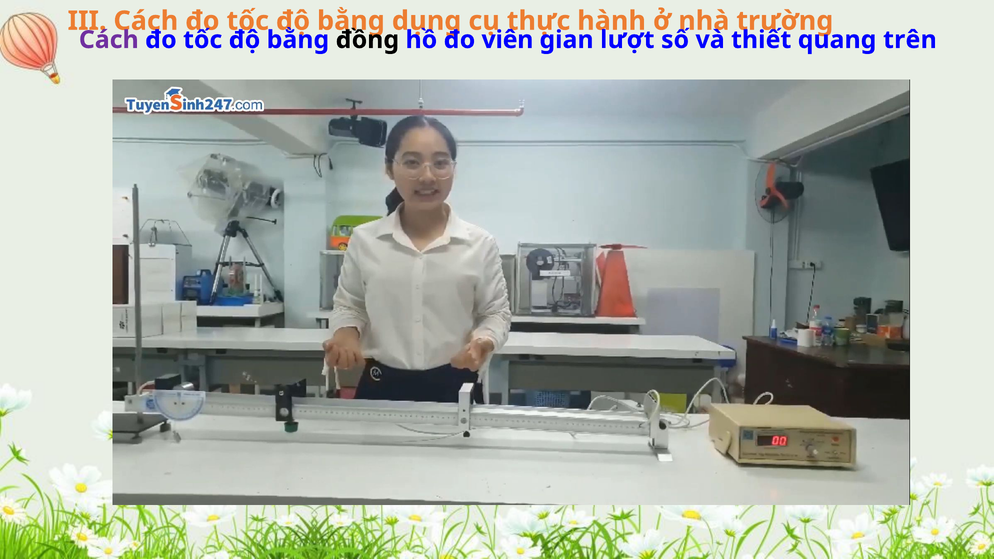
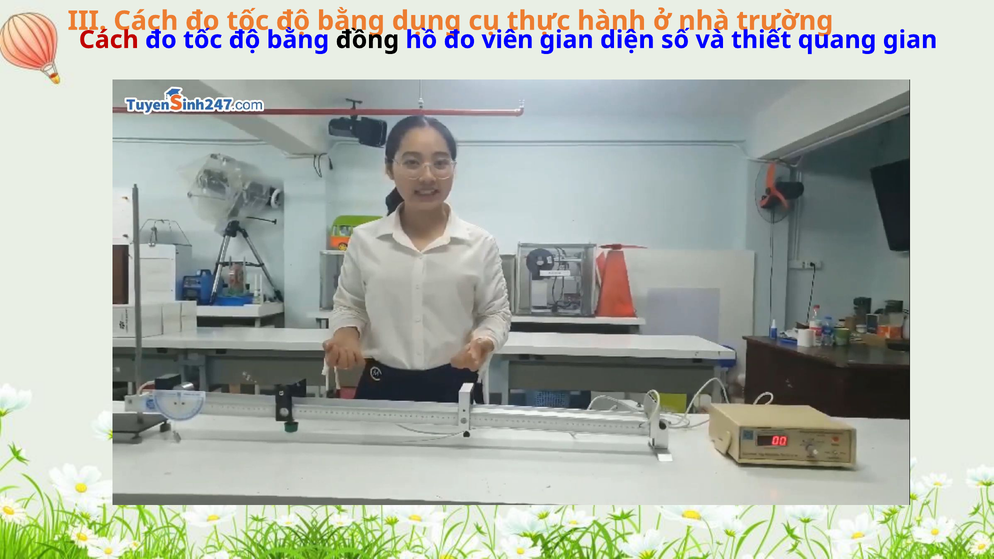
Cách colour: purple -> red (109, 40)
lượt: lượt -> diện (627, 40)
trên: trên -> gian (910, 40)
